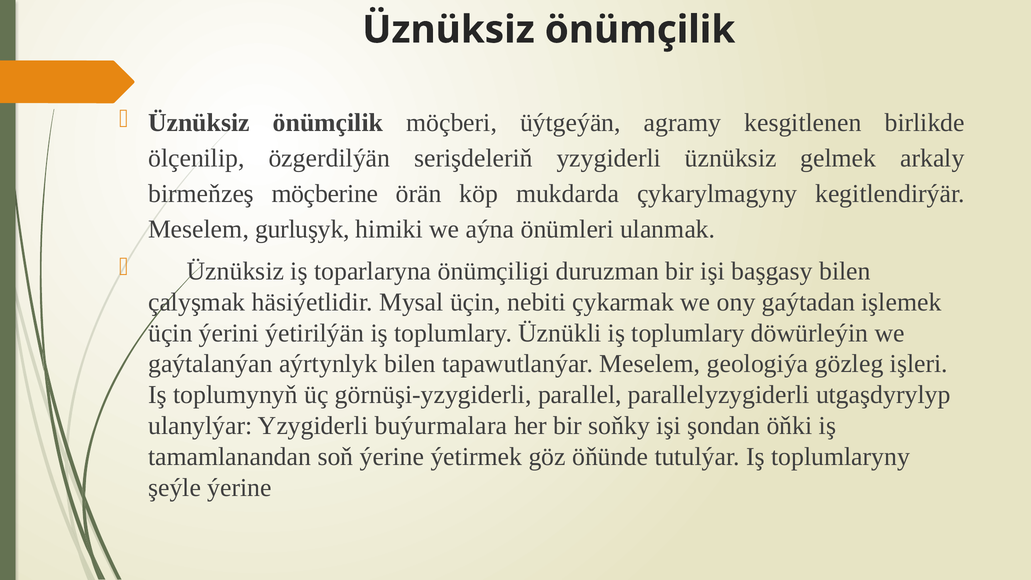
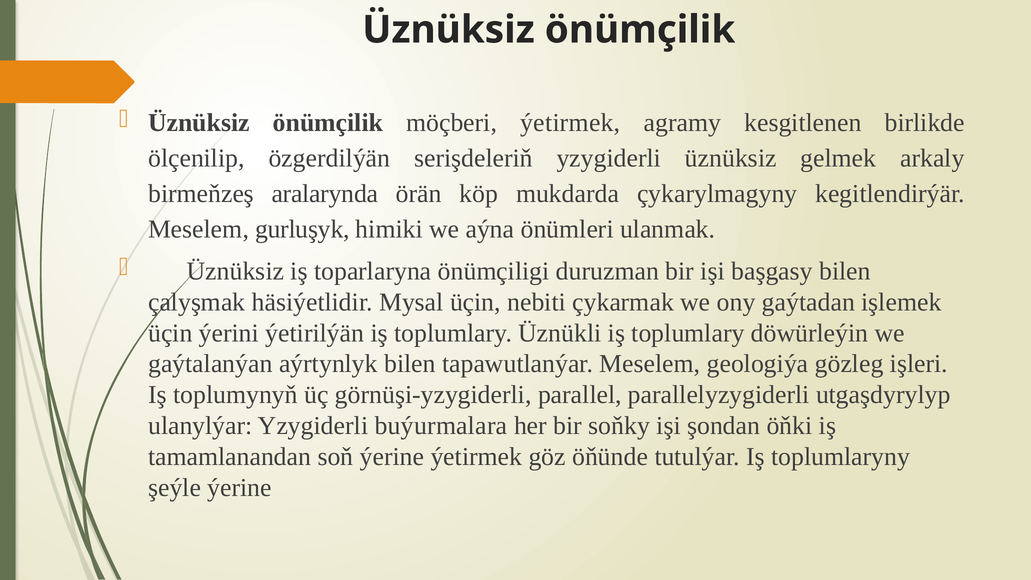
möçberi üýtgeýän: üýtgeýän -> ýetirmek (570, 123)
möçberine: möçberine -> aralarynda (325, 194)
